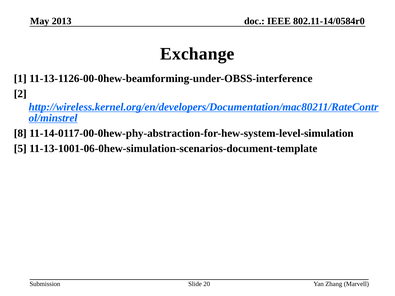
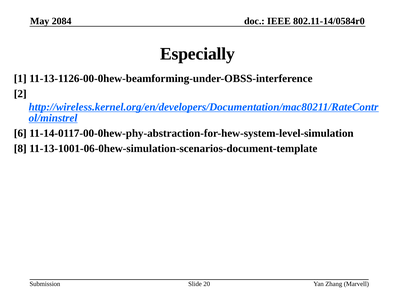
2013: 2013 -> 2084 (62, 21)
Exchange: Exchange -> Especially (198, 54)
8: 8 -> 6 (20, 133)
5: 5 -> 8 (20, 149)
